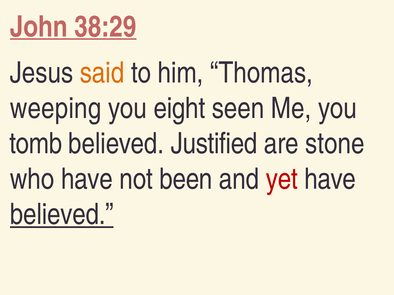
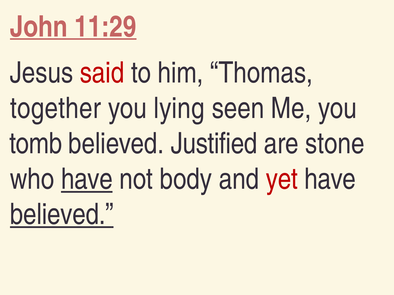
38:29: 38:29 -> 11:29 (105, 27)
said colour: orange -> red (102, 73)
weeping: weeping -> together (56, 108)
eight: eight -> lying (179, 108)
have underline: none -> present (87, 179)
been: been -> body (186, 179)
